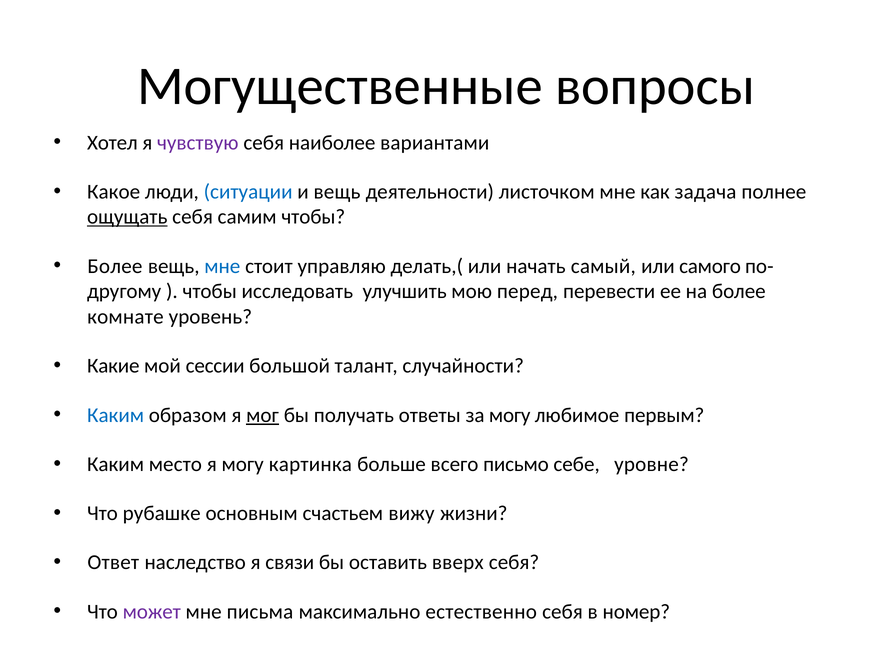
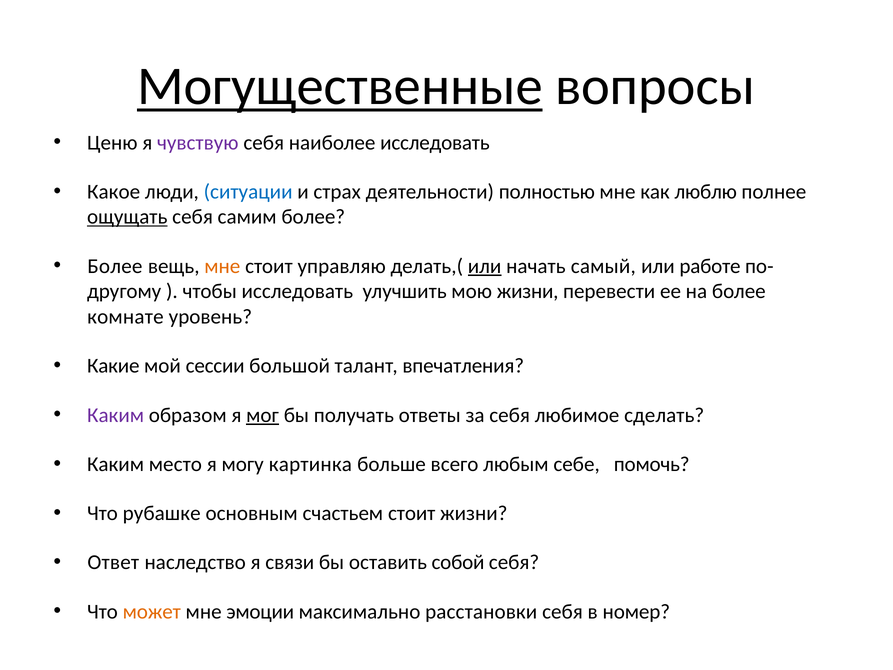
Могущественные underline: none -> present (340, 86)
Хотел: Хотел -> Ценю (112, 142)
наиболее вариантами: вариантами -> исследовать (435, 142)
и вещь: вещь -> страх (337, 192)
листочком: листочком -> полностью (547, 192)
задача: задача -> люблю (706, 192)
самим чтобы: чтобы -> более (313, 217)
мне colour: blue -> orange (222, 266)
или underline: none -> present (485, 266)
самого: самого -> работе (710, 266)
мою перед: перед -> жизни (528, 291)
случайности: случайности -> впечатления (463, 366)
Каким colour: blue -> purple (116, 415)
за могу: могу -> себя (510, 415)
первым: первым -> сделать (664, 415)
письмо: письмо -> любым (516, 464)
уровне: уровне -> помочь (652, 464)
счастьем вижу: вижу -> стоит (412, 513)
вверх: вверх -> собой (458, 562)
может colour: purple -> orange (152, 611)
письма: письма -> эмоции (260, 611)
естественно: естественно -> расстановки (481, 611)
